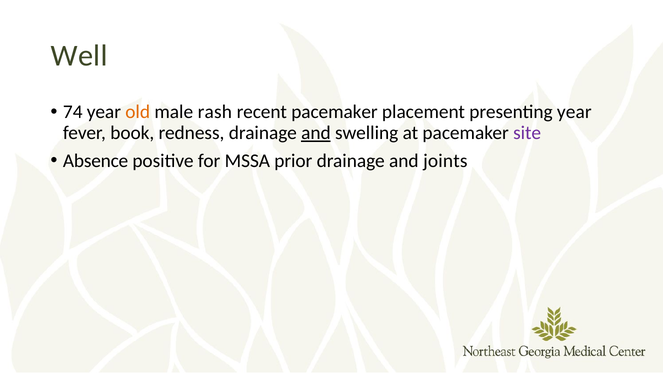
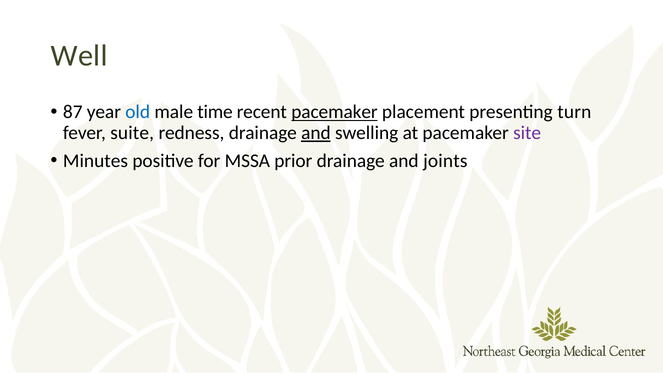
74: 74 -> 87 (73, 112)
old colour: orange -> blue (138, 112)
rash: rash -> time (215, 112)
pacemaker underline: none -> present (334, 112)
presenting year: year -> turn (574, 112)
book: book -> suite (132, 133)
Absence: Absence -> Minutes (95, 161)
